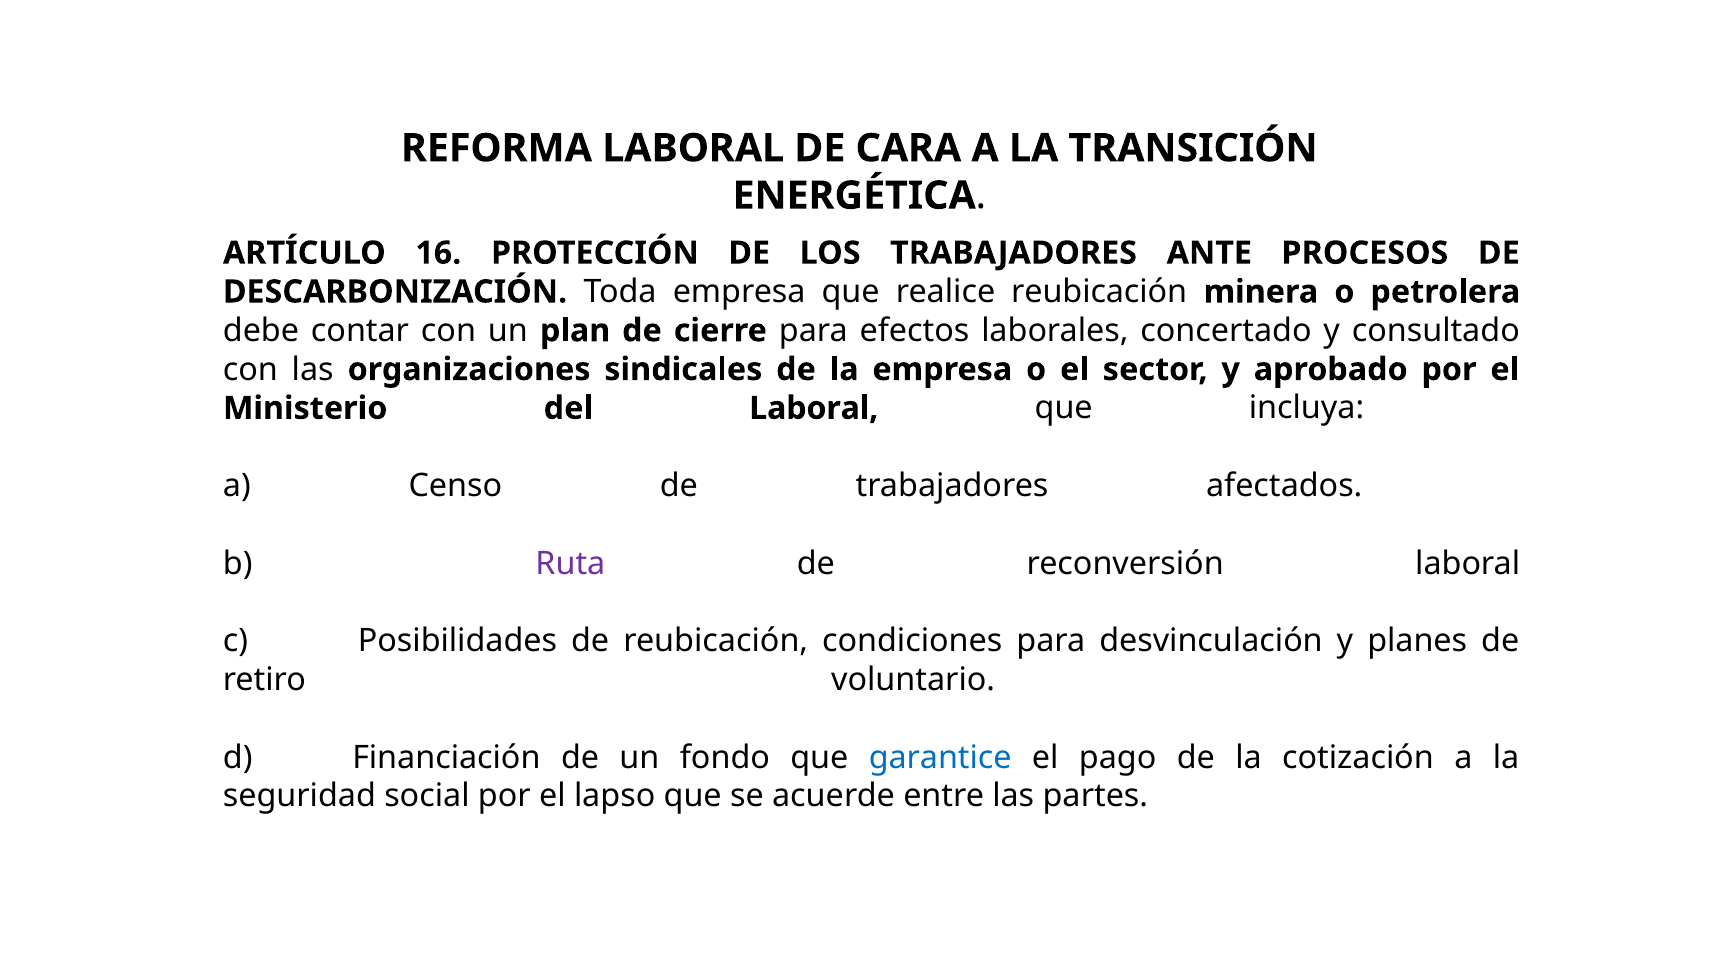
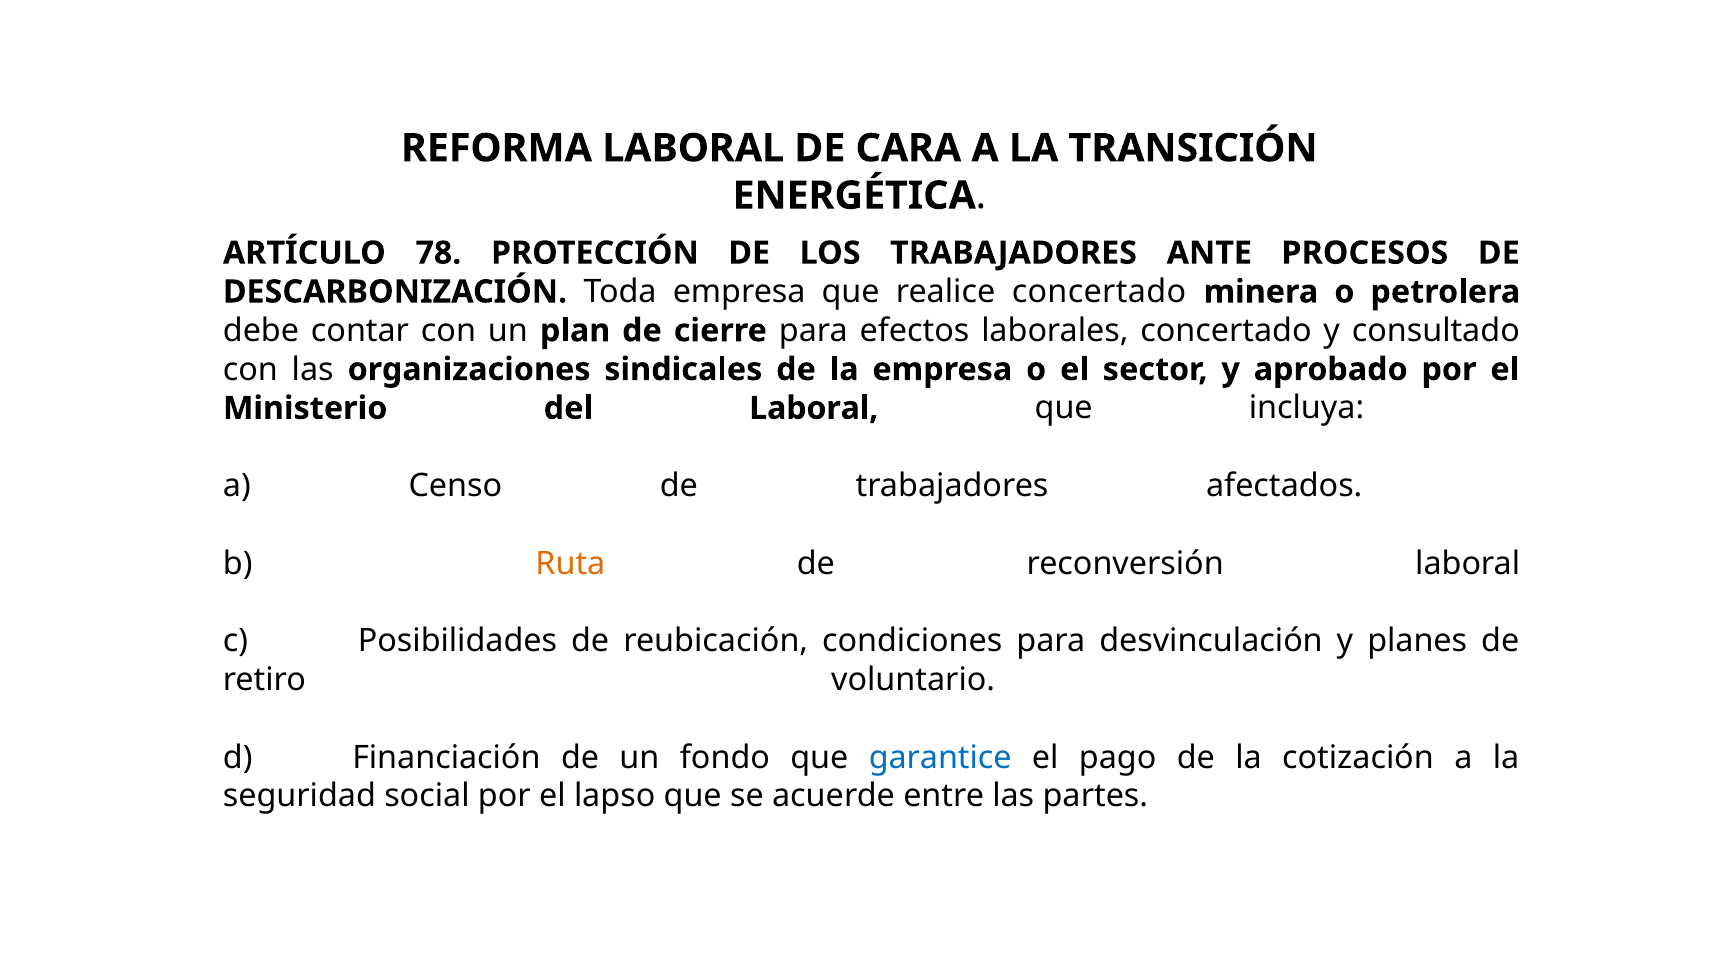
16: 16 -> 78 (438, 253)
realice reubicación: reubicación -> concertado (1099, 292)
Ruta colour: purple -> orange (570, 563)
